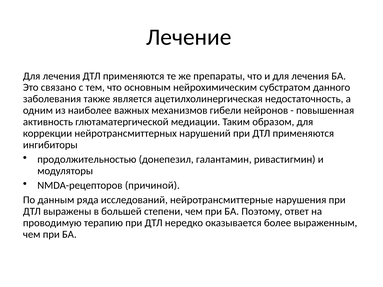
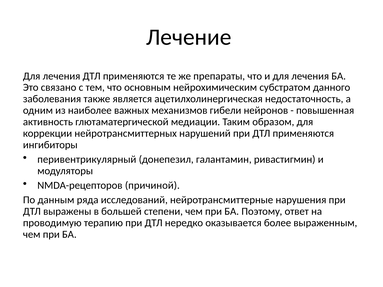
продолжительностью: продолжительностью -> перивентрикулярный (87, 160)
